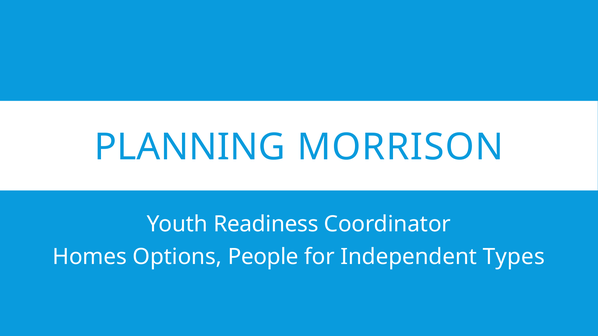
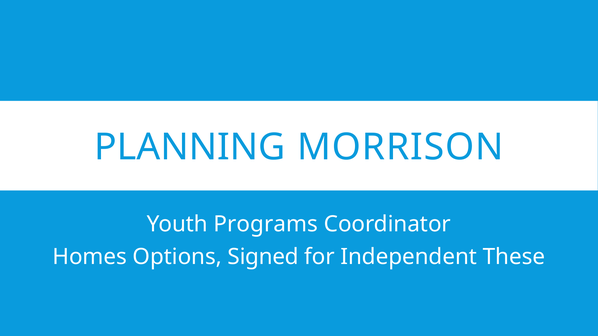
Readiness: Readiness -> Programs (266, 224)
People: People -> Signed (263, 257)
Types: Types -> These (514, 257)
